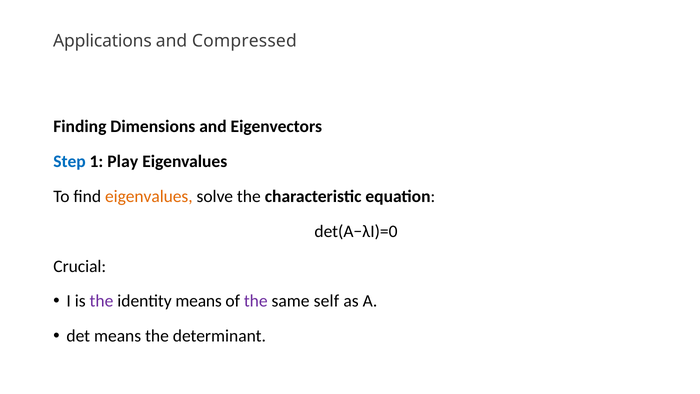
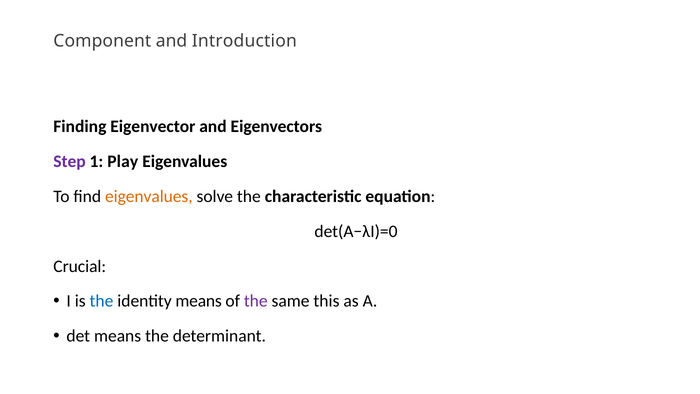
Applications: Applications -> Component (102, 41)
Compressed: Compressed -> Introduction (244, 41)
Dimensions: Dimensions -> Eigenvector (153, 127)
Step colour: blue -> purple (70, 161)
the colour: purple -> blue (101, 301)
self: self -> this (326, 301)
